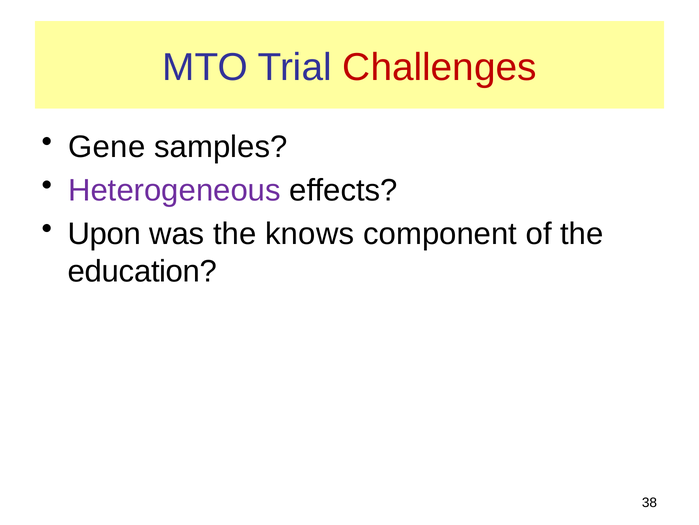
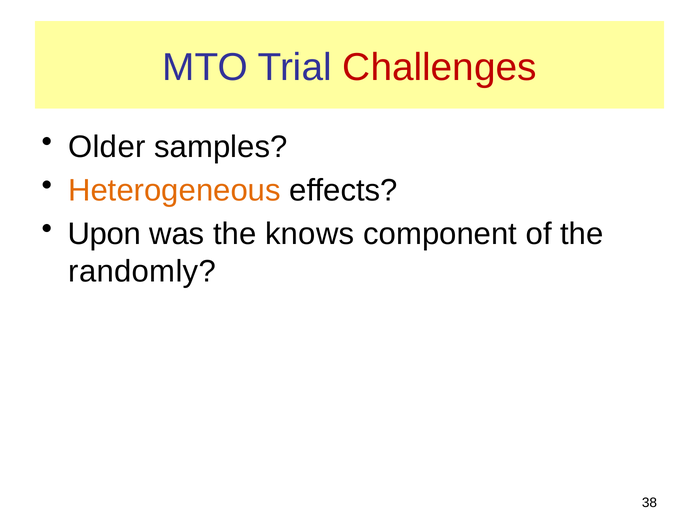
Gene: Gene -> Older (107, 147)
Heterogeneous colour: purple -> orange (174, 190)
education: education -> randomly (142, 271)
